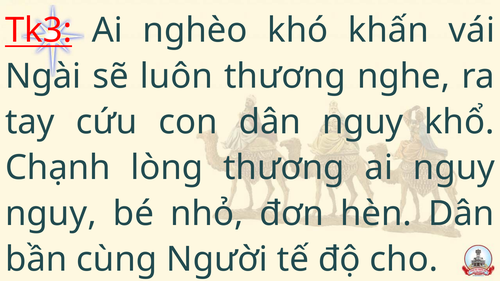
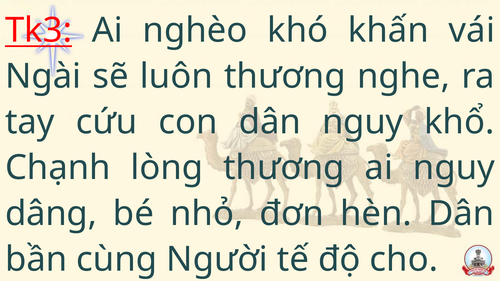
nguy: nguy -> dâng (51, 214)
